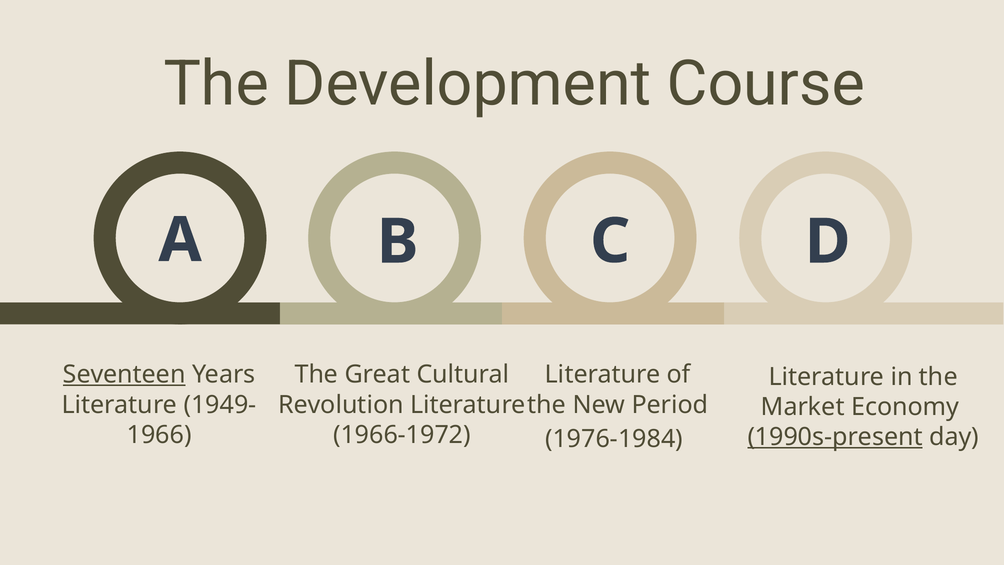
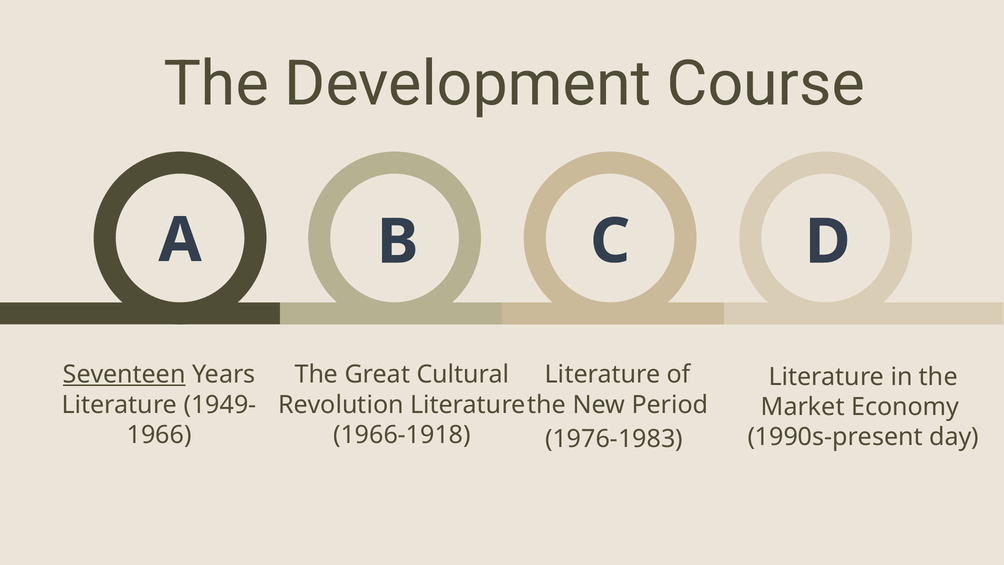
1966-1972: 1966-1972 -> 1966-1918 (402, 435)
1990s-present underline: present -> none (835, 437)
1976-1984: 1976-1984 -> 1976-1983 (614, 439)
